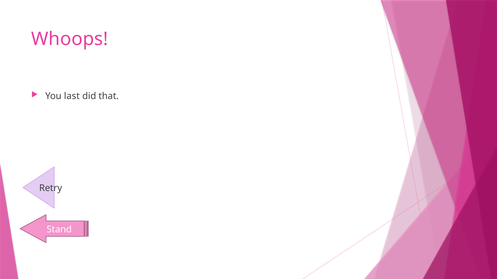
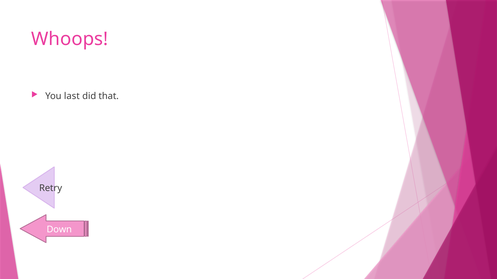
Stand: Stand -> Down (59, 230)
